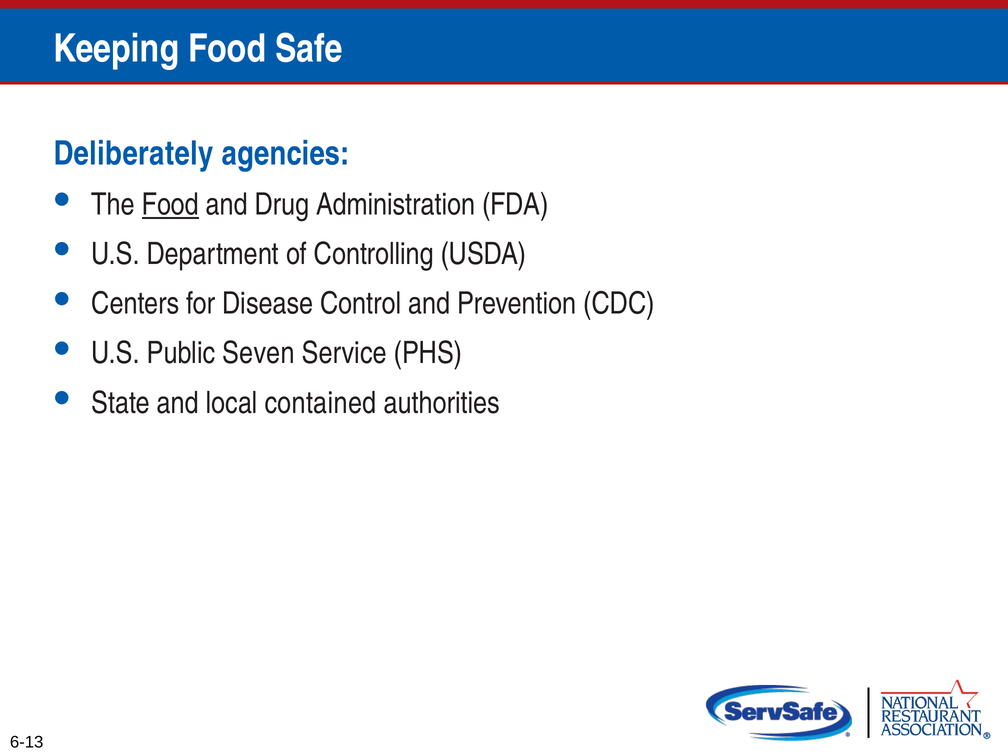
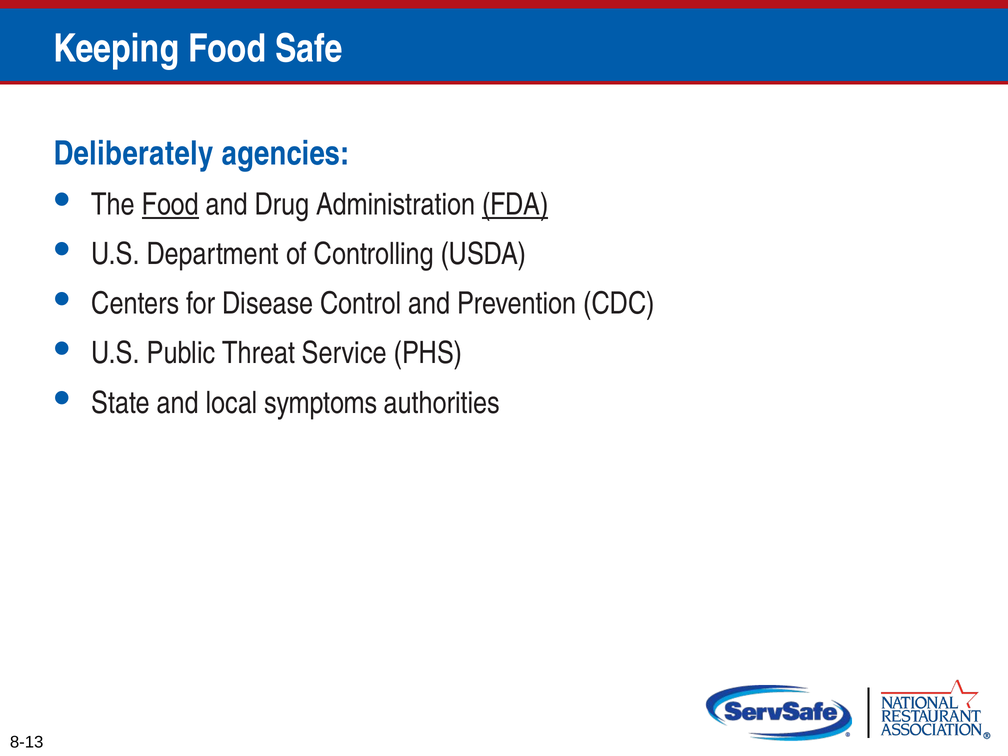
FDA underline: none -> present (515, 205)
Seven: Seven -> Threat (259, 353)
contained: contained -> symptoms (321, 403)
6-13: 6-13 -> 8-13 (27, 742)
